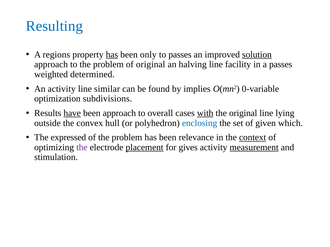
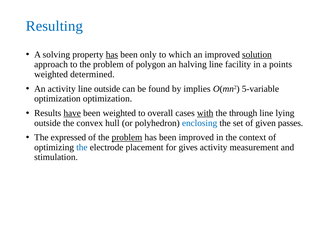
regions: regions -> solving (56, 55)
to passes: passes -> which (180, 55)
of original: original -> polygon (151, 65)
a passes: passes -> points (281, 65)
line similar: similar -> outside (107, 89)
0-variable: 0-variable -> 5-variable (260, 89)
optimization subdivisions: subdivisions -> optimization (107, 99)
been approach: approach -> weighted (119, 113)
the original: original -> through (243, 113)
which: which -> passes (291, 123)
problem underline: none -> present (127, 138)
been relevance: relevance -> improved (196, 138)
context underline: present -> none (253, 138)
the colour: purple -> blue (82, 148)
placement underline: present -> none (145, 148)
measurement underline: present -> none (254, 148)
